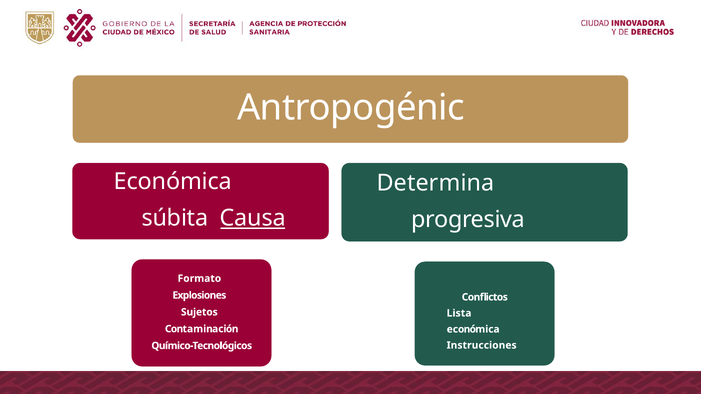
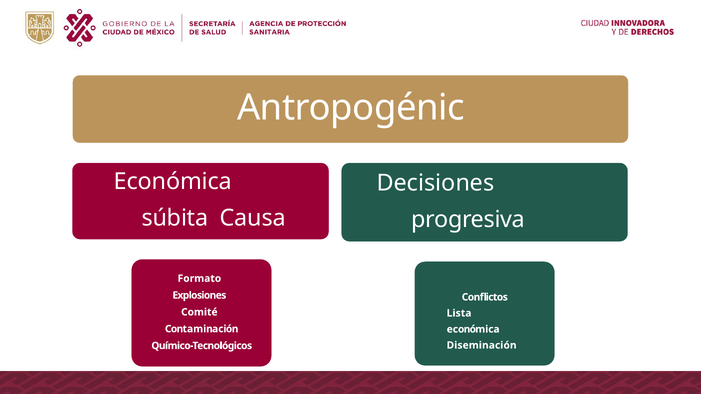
Determina: Determina -> Decisiones (435, 183)
Causa underline: present -> none (253, 218)
Sujetos: Sujetos -> Comité (199, 312)
Instrucciones: Instrucciones -> Diseminación (482, 346)
